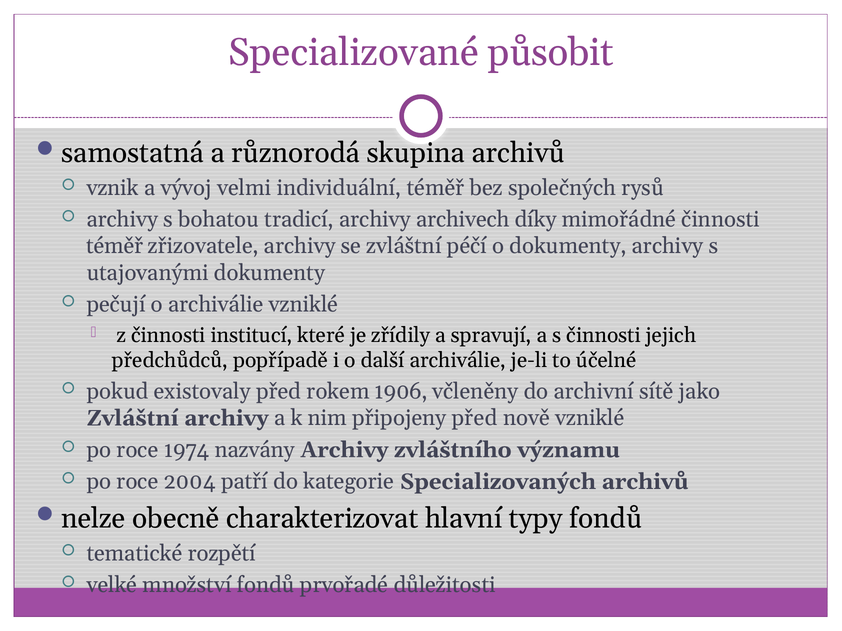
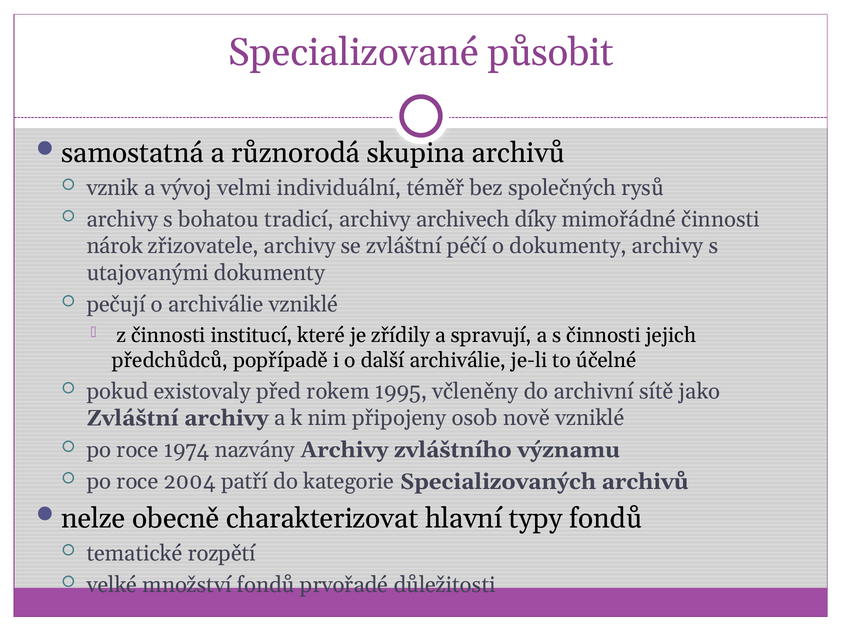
téměř: téměř -> nárok (115, 246)
1906: 1906 -> 1995 (401, 392)
připojeny před: před -> osob (475, 418)
